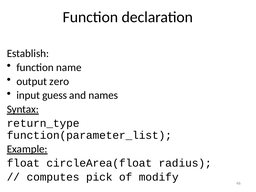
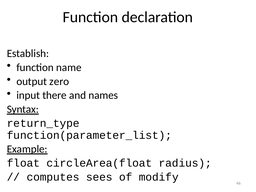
guess: guess -> there (55, 95)
pick: pick -> sees (99, 177)
